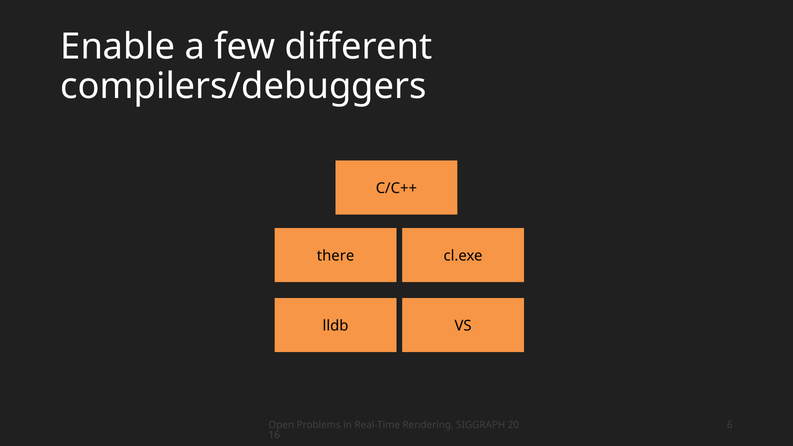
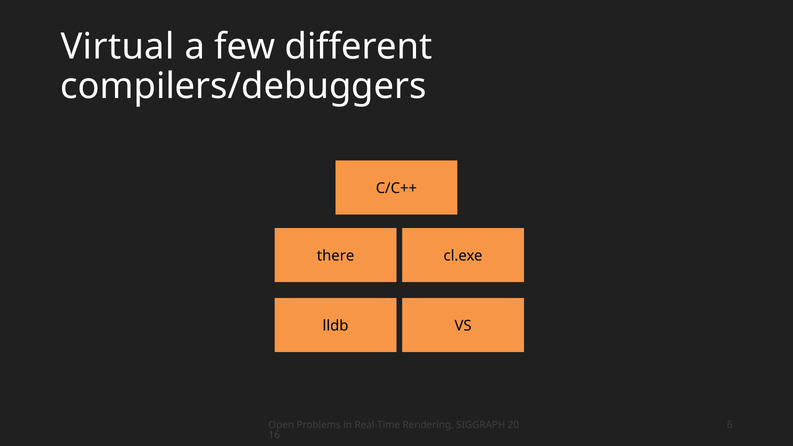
Enable: Enable -> Virtual (118, 47)
